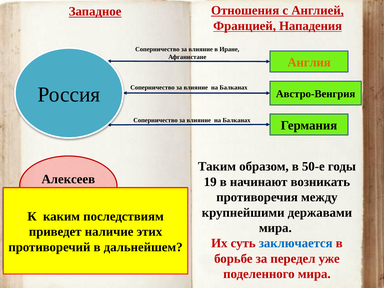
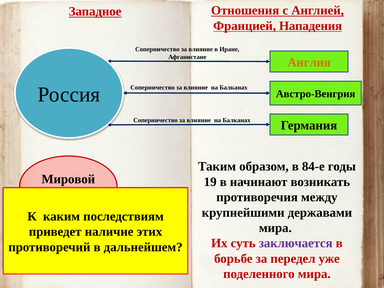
50-е: 50-е -> 84-е (313, 166)
Алексеев: Алексеев -> Мировой (68, 179)
заключается colour: blue -> purple (296, 243)
